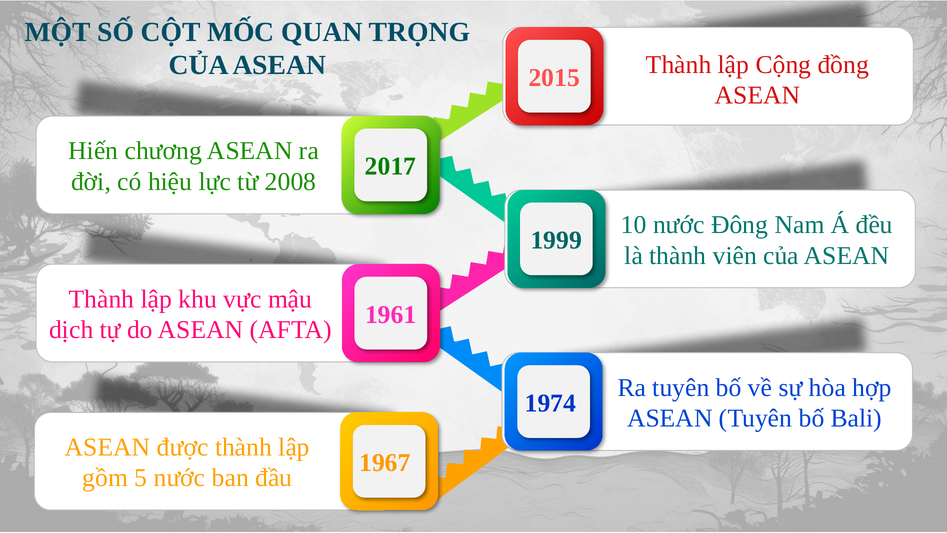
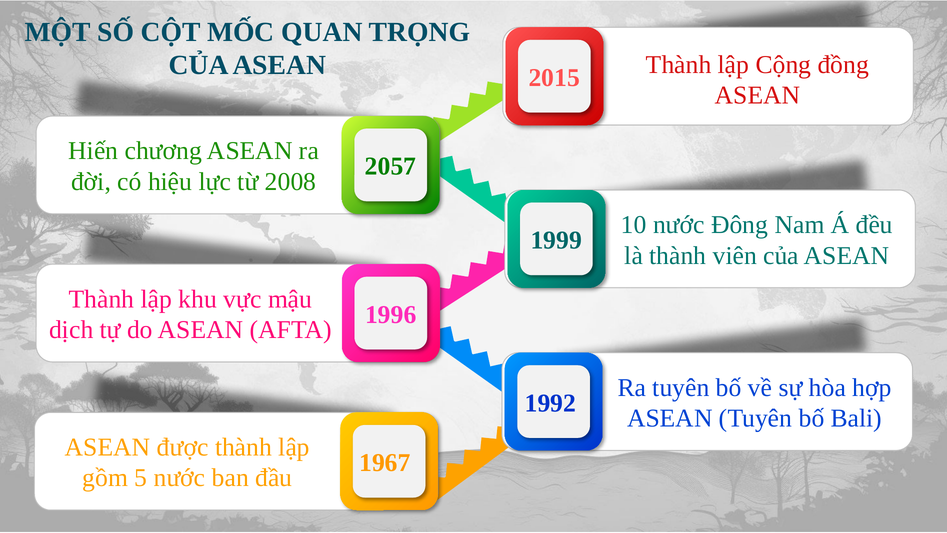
2017: 2017 -> 2057 (391, 166)
1961: 1961 -> 1996 (391, 314)
1974: 1974 -> 1992 (550, 403)
